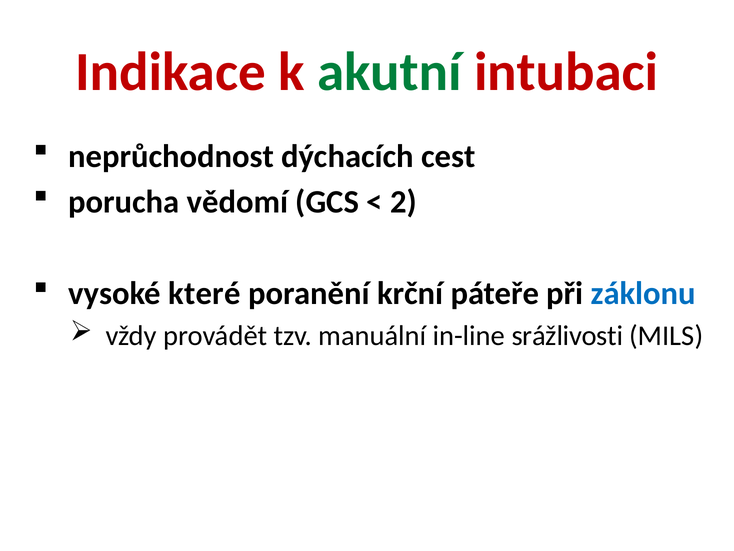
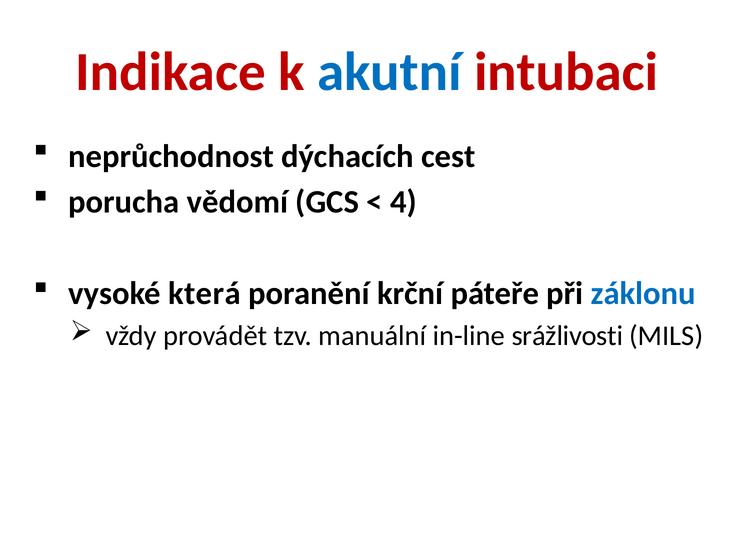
akutní colour: green -> blue (389, 72)
2: 2 -> 4 (403, 202)
které: které -> která (204, 293)
